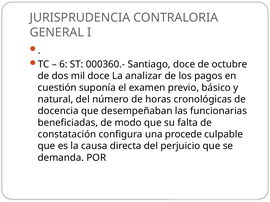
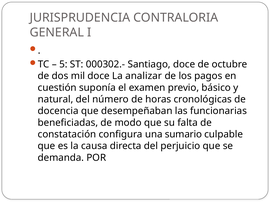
6: 6 -> 5 (63, 64)
000360.-: 000360.- -> 000302.- (105, 64)
procede: procede -> sumario (183, 135)
